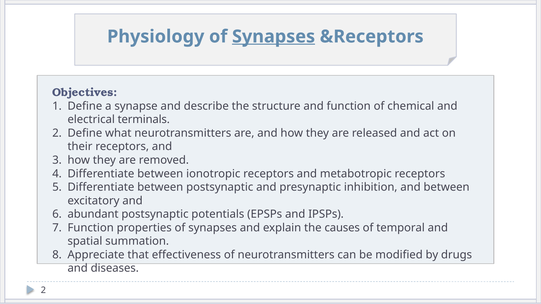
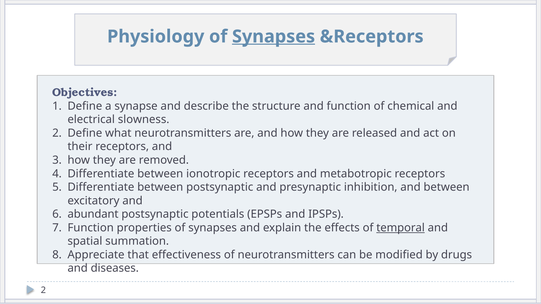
terminals: terminals -> slowness (144, 120)
causes: causes -> effects (342, 228)
temporal underline: none -> present (401, 228)
